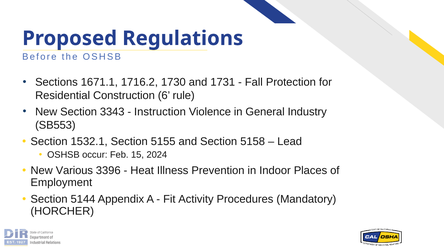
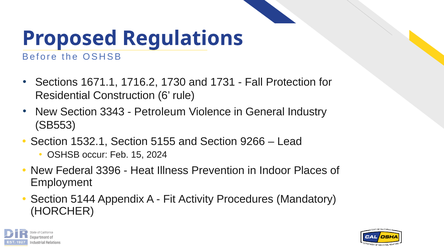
Instruction: Instruction -> Petroleum (160, 112)
5158: 5158 -> 9266 (253, 141)
Various: Various -> Federal (74, 170)
